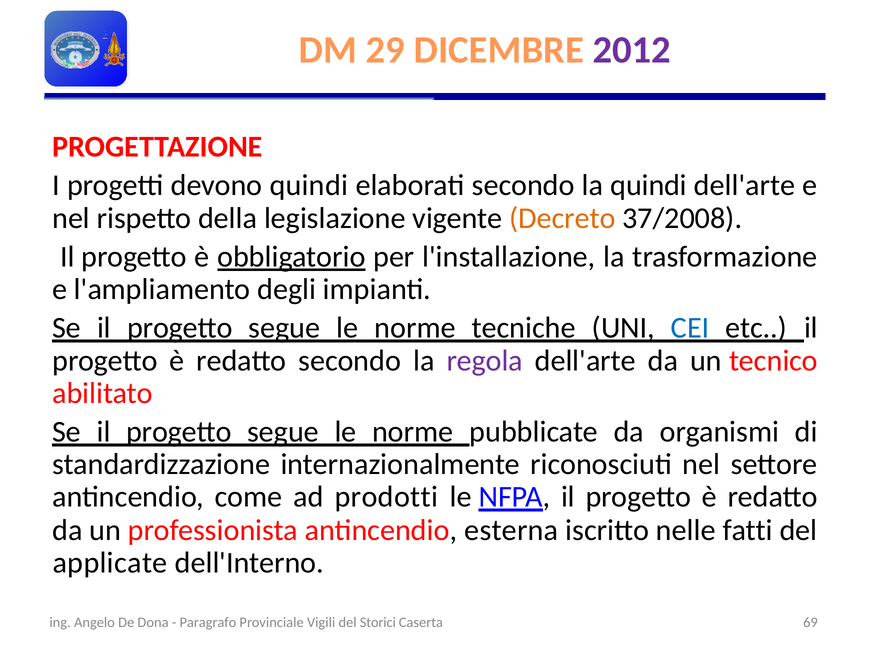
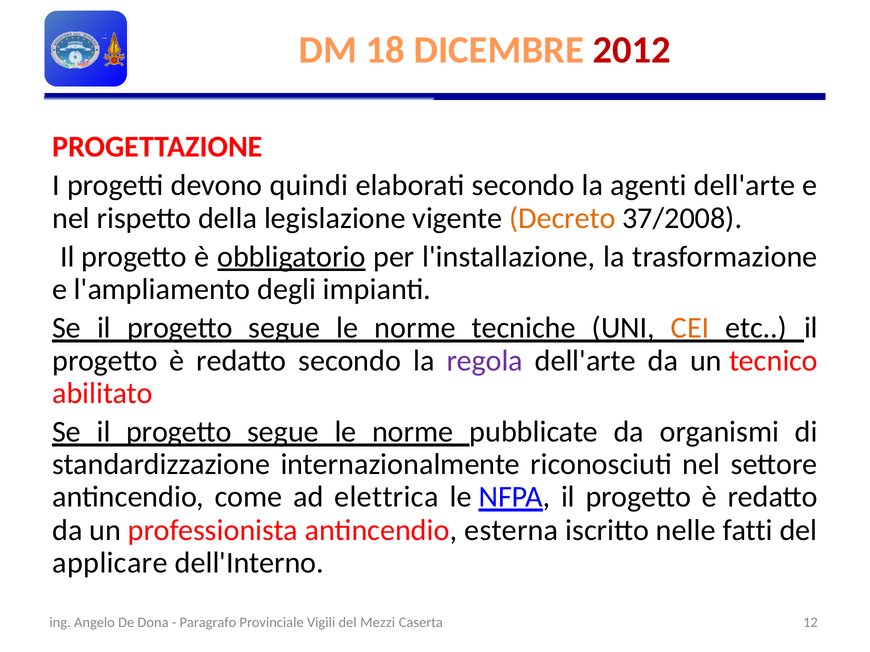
29: 29 -> 18 (385, 50)
2012 colour: purple -> red (632, 50)
la quindi: quindi -> agenti (649, 186)
CEI colour: blue -> orange (690, 328)
prodotti: prodotti -> elettrica (386, 497)
applicate: applicate -> applicare (110, 563)
Storici: Storici -> Mezzi (378, 623)
69: 69 -> 12 (810, 623)
